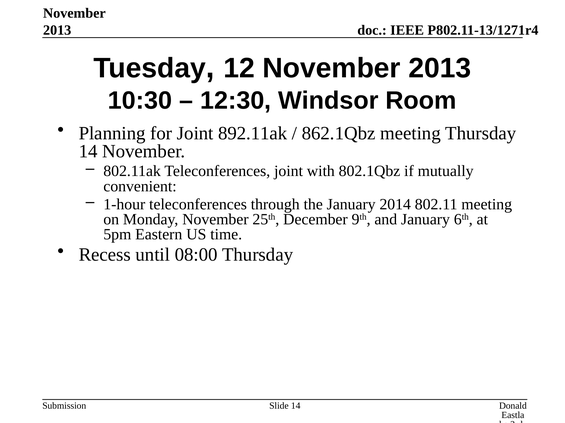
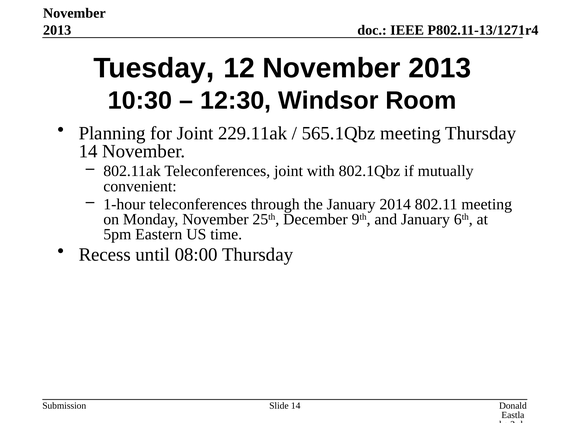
892.11ak: 892.11ak -> 229.11ak (253, 133)
862.1Qbz: 862.1Qbz -> 565.1Qbz (339, 133)
